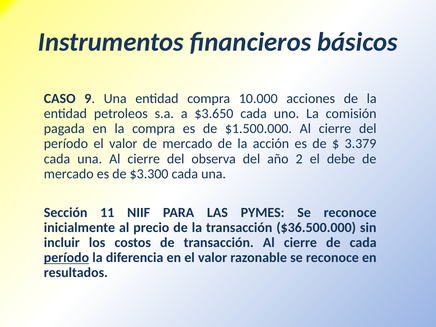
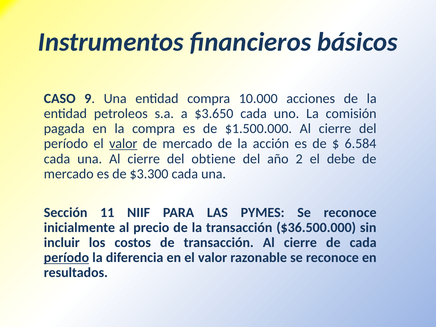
valor underline: none -> present (123, 144)
3.379: 3.379 -> 6.584 (360, 144)
observa: observa -> obtiene (214, 159)
